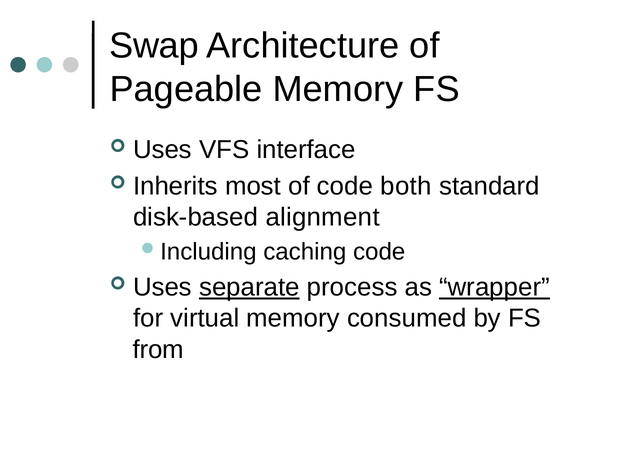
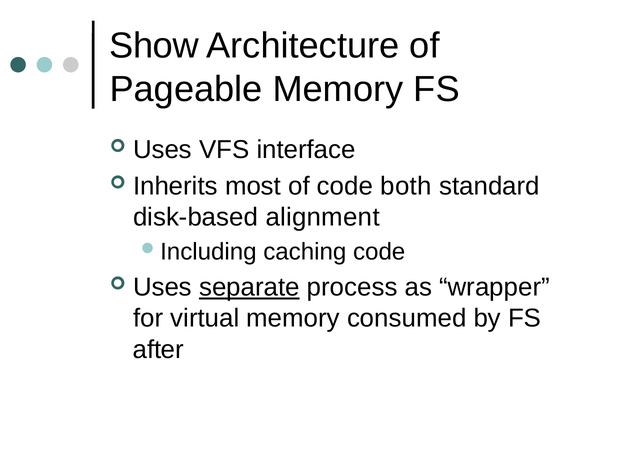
Swap: Swap -> Show (154, 46)
wrapper underline: present -> none (495, 287)
from: from -> after (158, 349)
